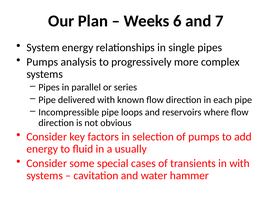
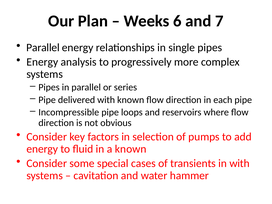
System: System -> Parallel (43, 47)
Pumps: Pumps -> Energy (42, 62)
a usually: usually -> known (131, 149)
